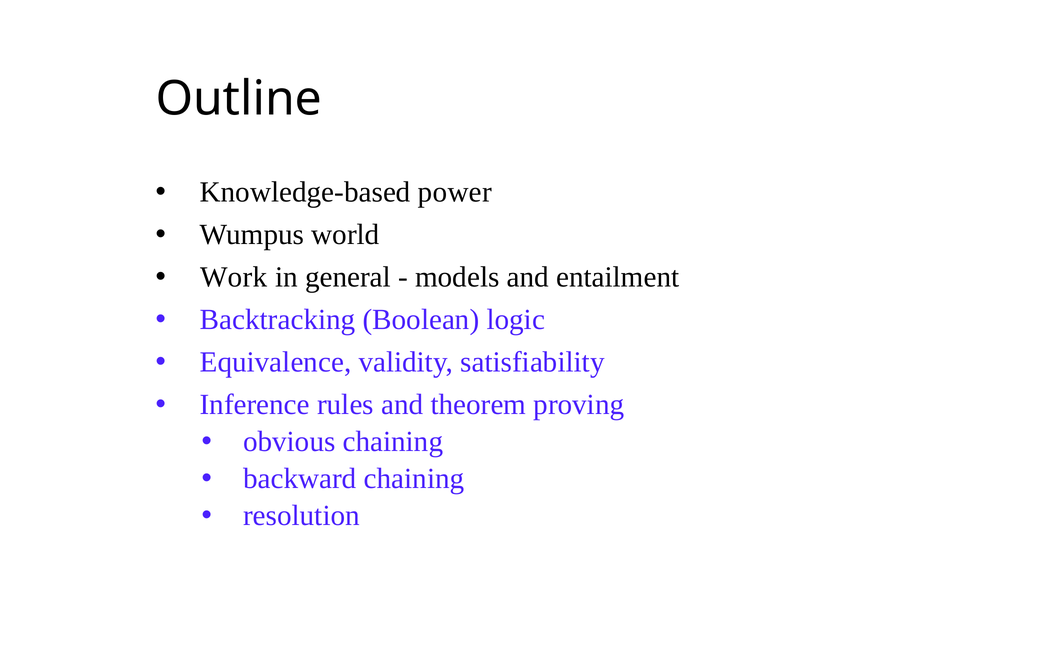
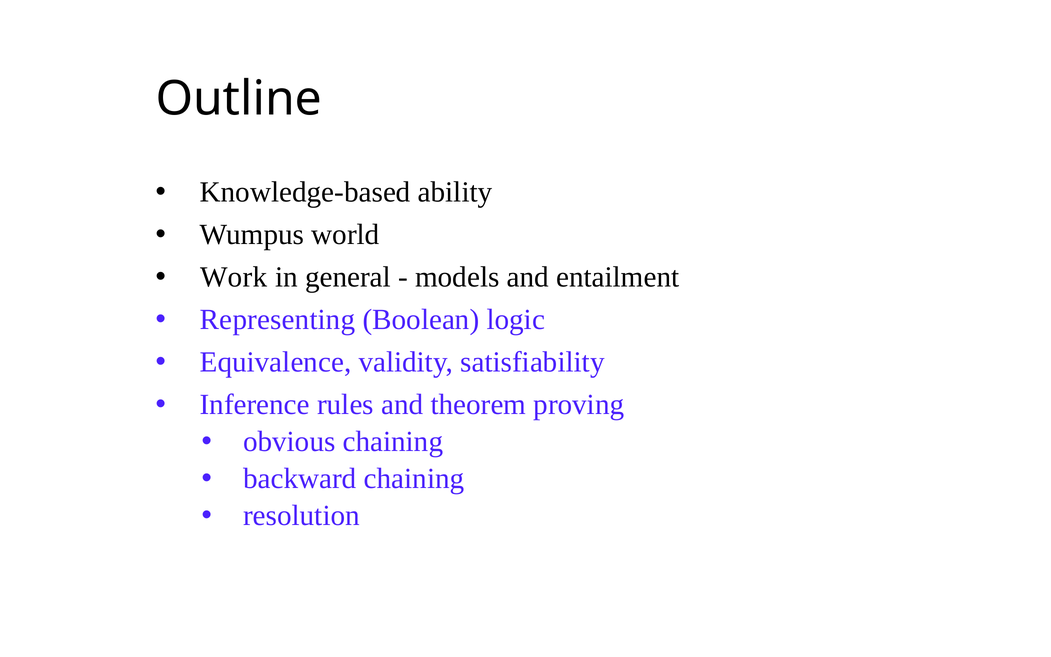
power: power -> ability (455, 192)
Backtracking: Backtracking -> Representing (278, 320)
